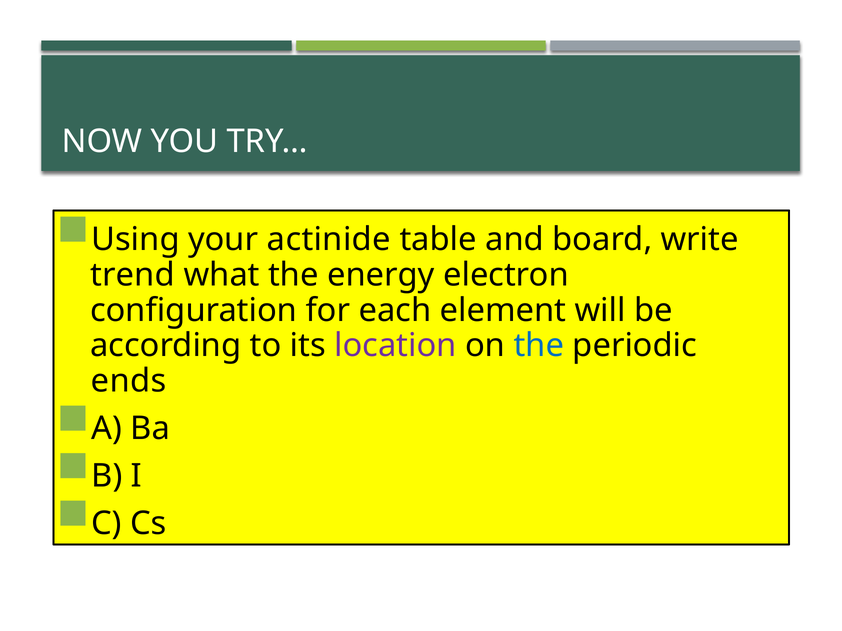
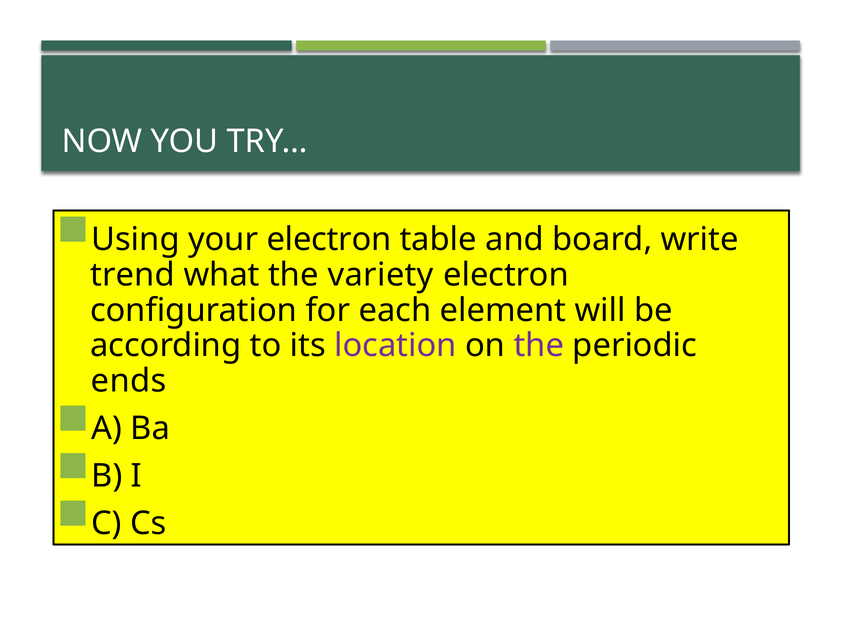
your actinide: actinide -> electron (329, 240)
energy: energy -> variety (381, 275)
the colour: blue -> purple (539, 346)
